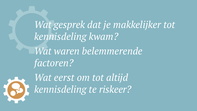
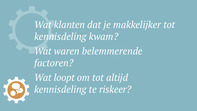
gesprek: gesprek -> klanten (69, 25)
eerst: eerst -> loopt (64, 78)
